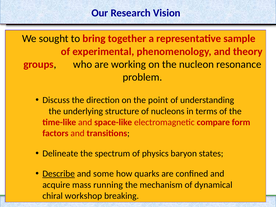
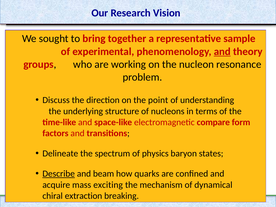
and underline: none -> present (222, 51)
some: some -> beam (104, 174)
running: running -> exciting (108, 185)
workshop: workshop -> extraction (84, 196)
